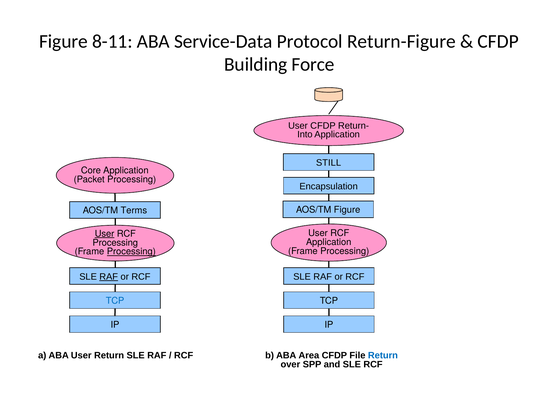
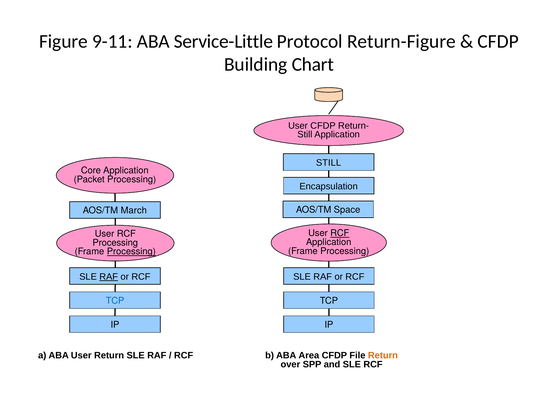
8-11: 8-11 -> 9-11 (112, 41)
Service-Data: Service-Data -> Service-Little (223, 41)
Force: Force -> Chart (313, 65)
Into: Into -> Still (305, 135)
AOS/TM Figure: Figure -> Space (347, 210)
Terms: Terms -> March (134, 211)
RCF underline: none -> present (340, 234)
User underline: present -> none (105, 234)
Return colour: blue -> orange (383, 356)
